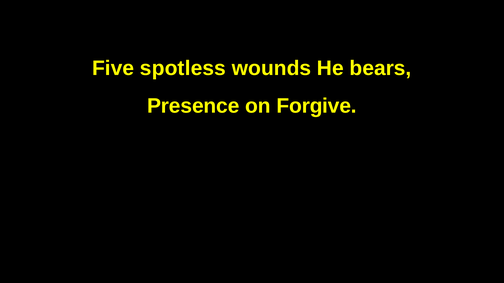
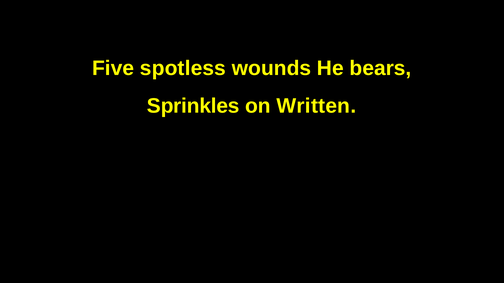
Presence: Presence -> Sprinkles (193, 106)
Forgive: Forgive -> Written (316, 106)
